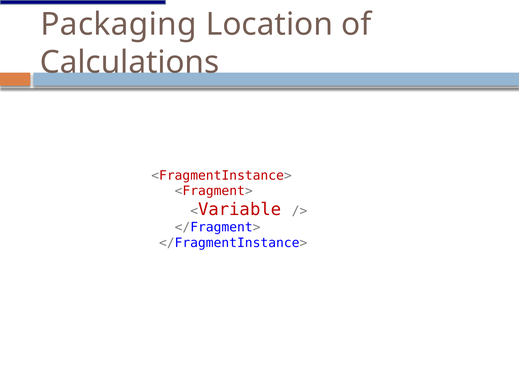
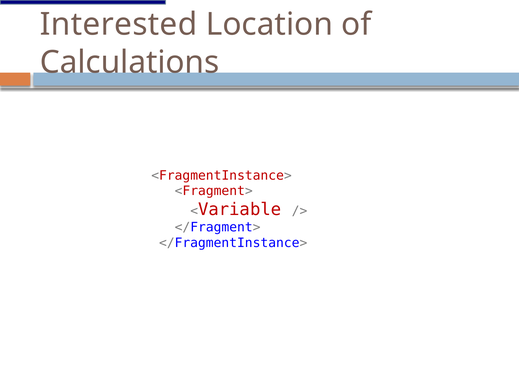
Packaging: Packaging -> Interested (119, 24)
